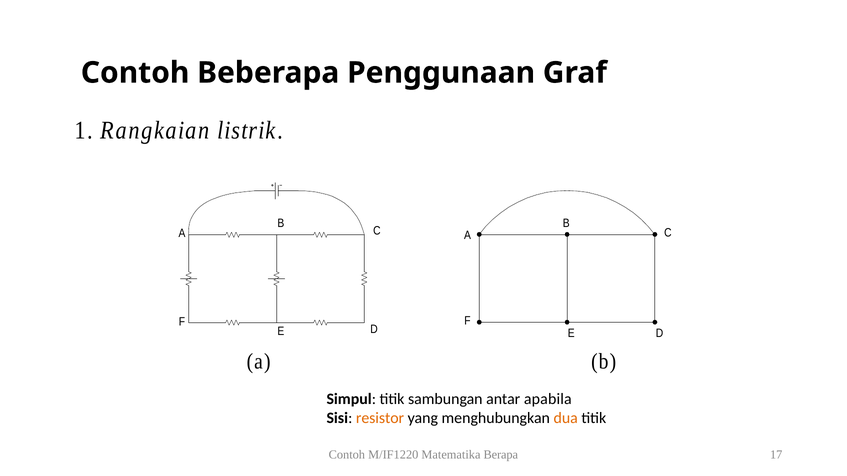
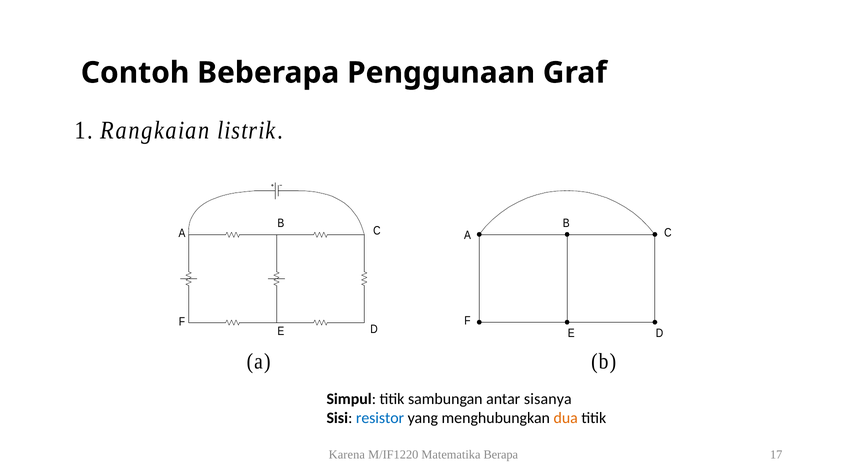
apabila: apabila -> sisanya (548, 399)
resistor colour: orange -> blue (380, 418)
Contoh: Contoh -> Karena (347, 455)
